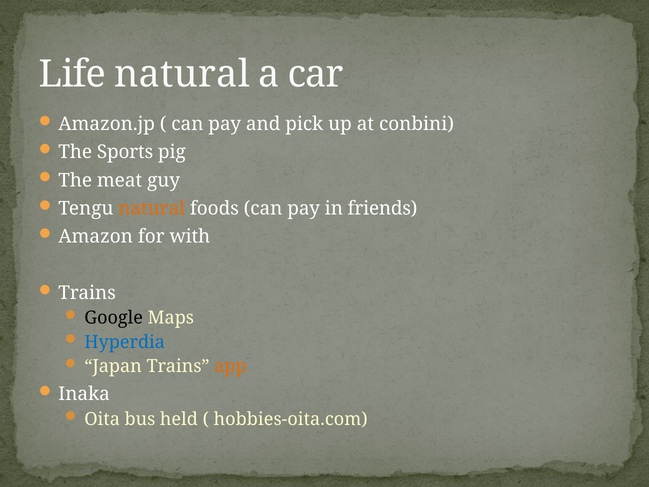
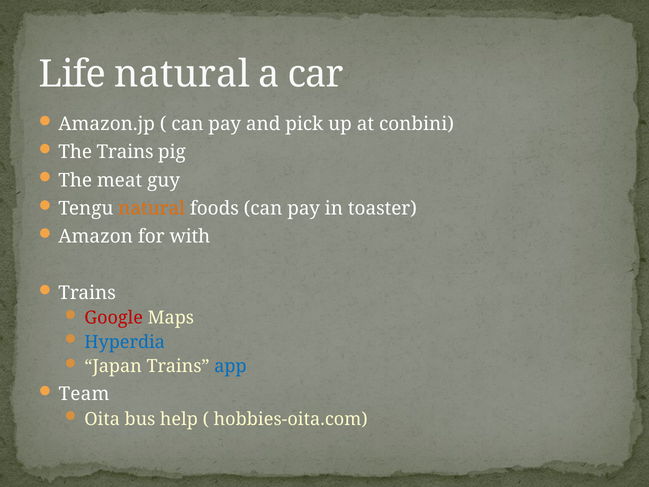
The Sports: Sports -> Trains (125, 152)
friends: friends -> toaster (382, 208)
Google colour: black -> red (114, 318)
app colour: orange -> blue (230, 366)
Inaka: Inaka -> Team (84, 394)
held: held -> help (179, 419)
